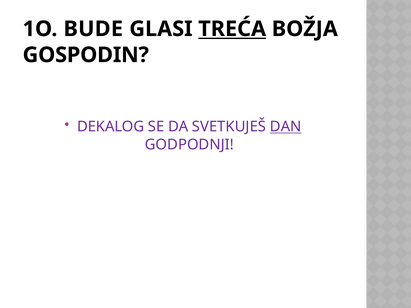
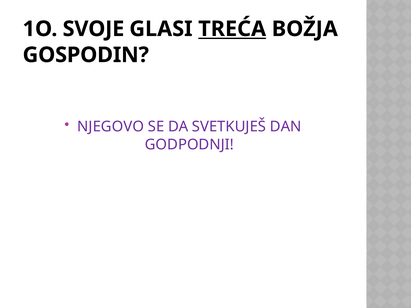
BUDE: BUDE -> SVOJE (93, 29)
DEKALOG: DEKALOG -> NJEGOVO (111, 127)
DAN underline: present -> none (286, 127)
